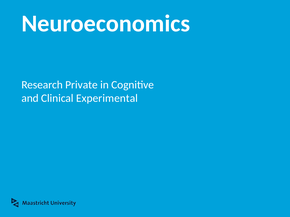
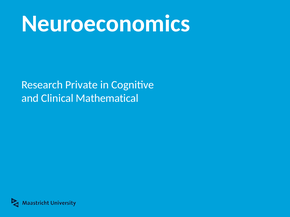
Experimental: Experimental -> Mathematical (107, 98)
